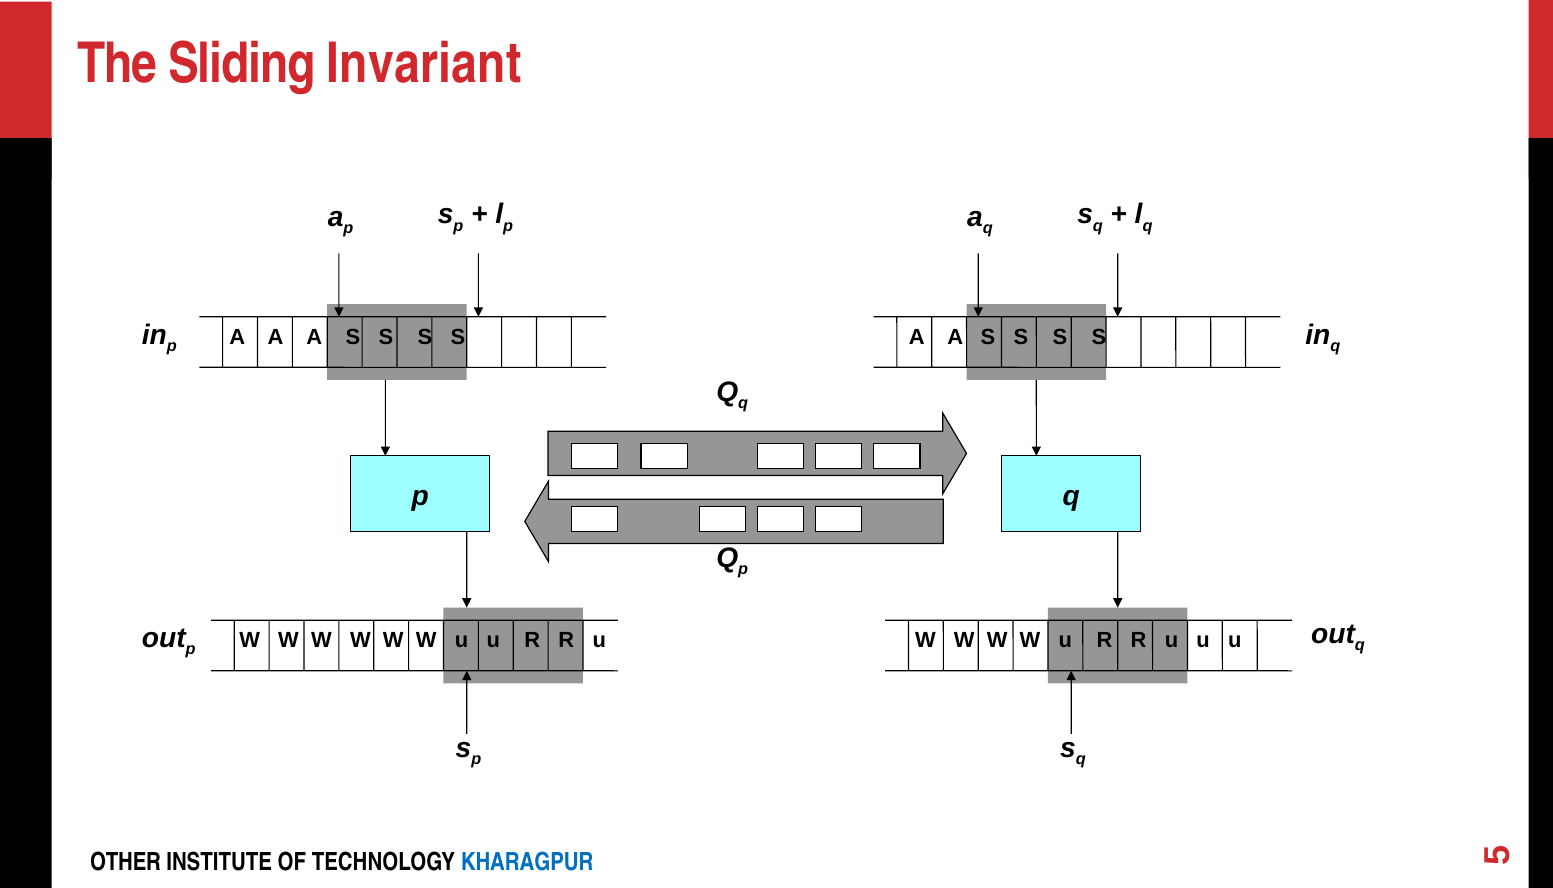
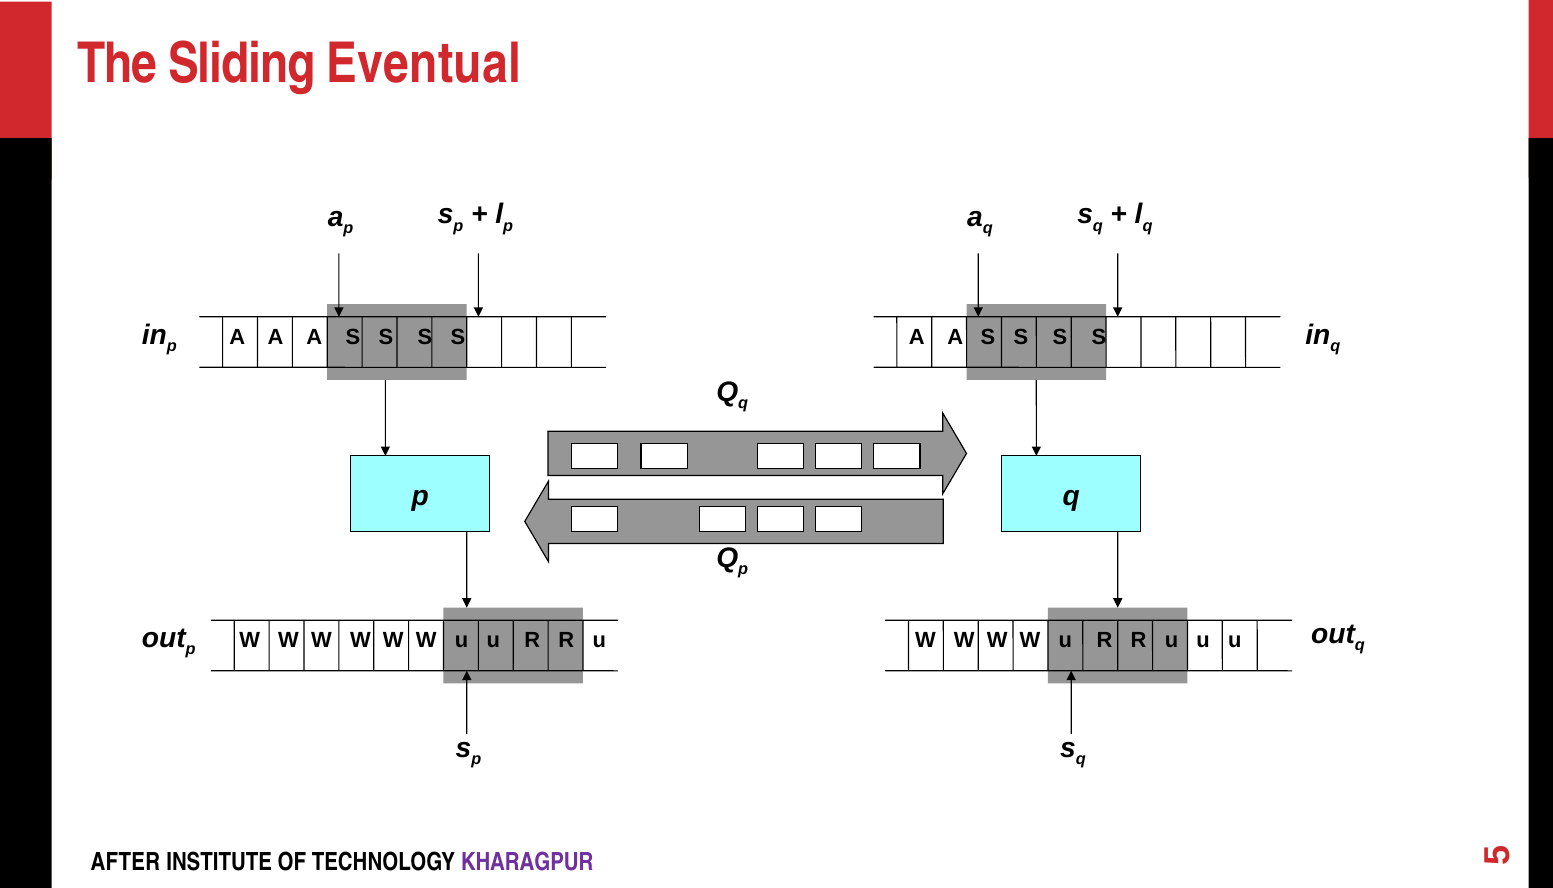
Invariant: Invariant -> Eventual (424, 64)
OTHER: OTHER -> AFTER (125, 861)
KHARAGPUR colour: blue -> purple (527, 861)
